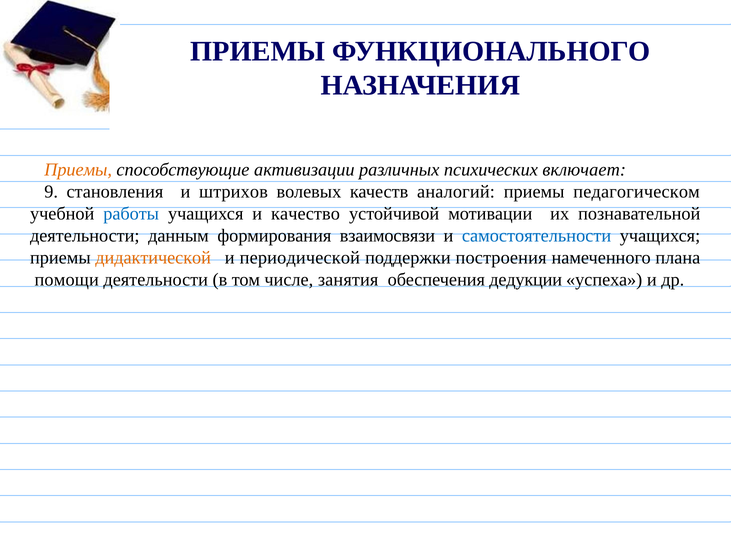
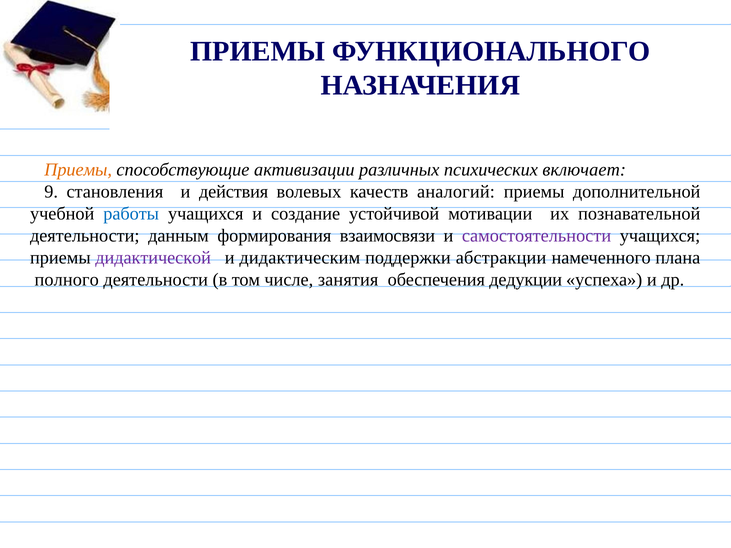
штрихов: штрихов -> действия (234, 192)
педагогическом: педагогическом -> дополнительной (637, 192)
качество: качество -> создание (306, 214)
самостоятельности colour: blue -> purple (537, 236)
дидактической colour: orange -> purple (153, 258)
периодической: периодической -> дидактическим (300, 258)
построения: построения -> абстракции (501, 258)
помощи: помощи -> полного (67, 280)
